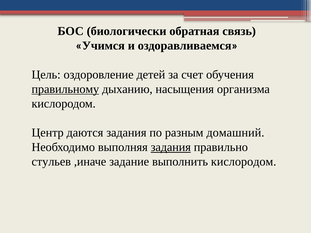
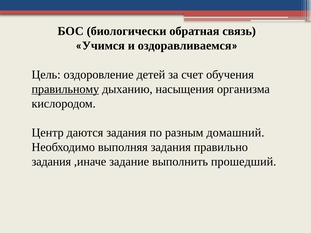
задания underline: present -> none (171, 147)
стульев: стульев -> задания (51, 162)
выполнить кислородом: кислородом -> прошедший (244, 162)
